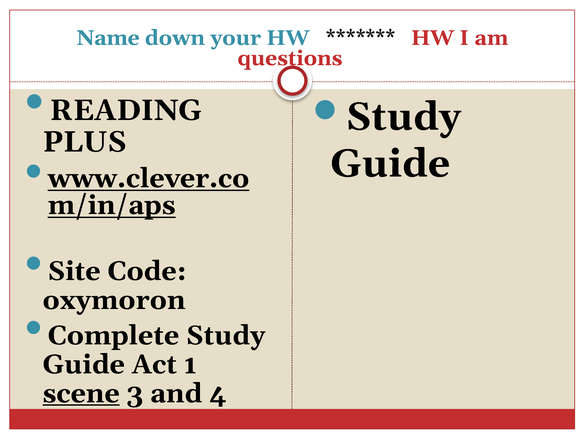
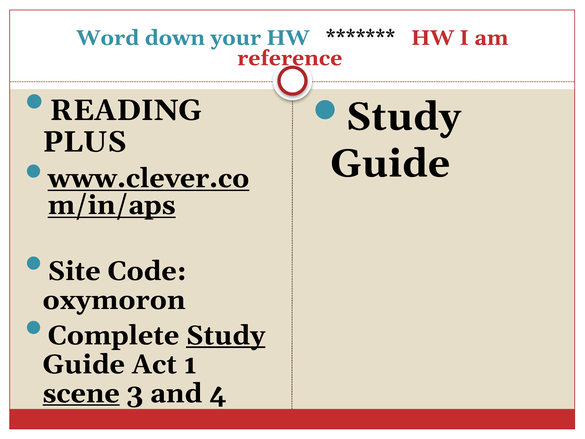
Name: Name -> Word (108, 38)
questions: questions -> reference (290, 58)
Study underline: none -> present (226, 335)
